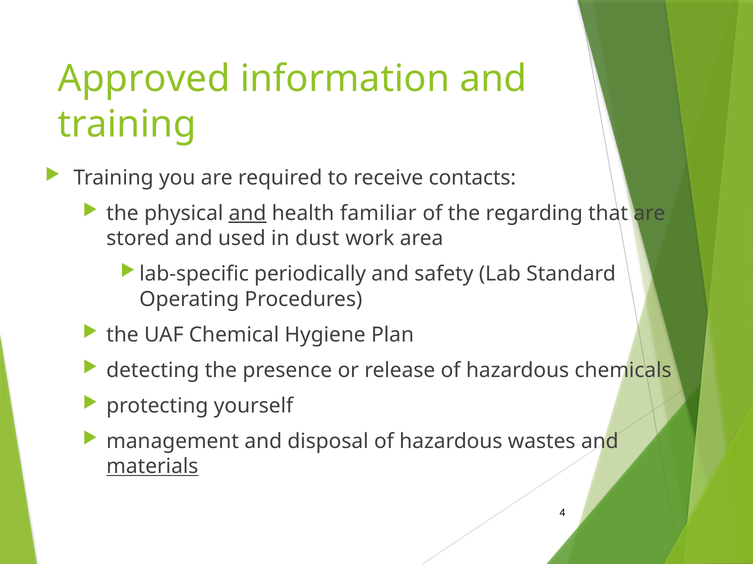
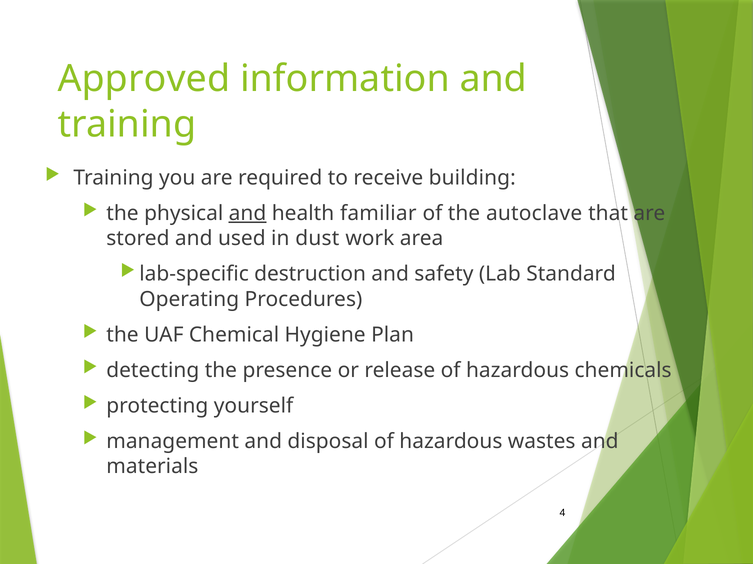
contacts: contacts -> building (472, 178)
regarding: regarding -> autoclave (534, 214)
periodically: periodically -> destruction (310, 274)
materials underline: present -> none (152, 467)
